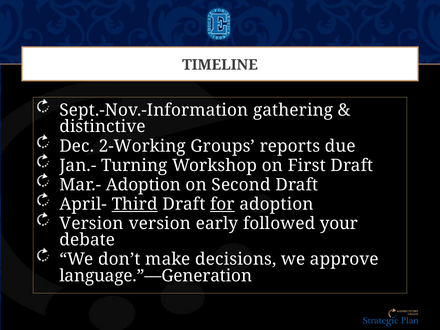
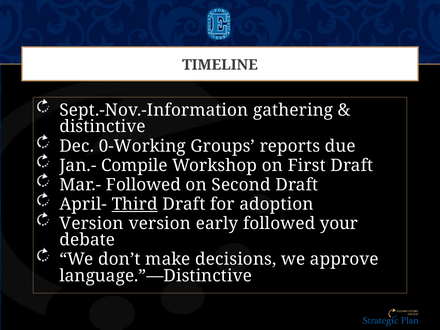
2-Working: 2-Working -> 0-Working (142, 146)
Turning: Turning -> Compile (134, 165)
Mar.- Adoption: Adoption -> Followed (143, 185)
for underline: present -> none (222, 204)
language.”—Generation: language.”—Generation -> language.”—Distinctive (156, 276)
